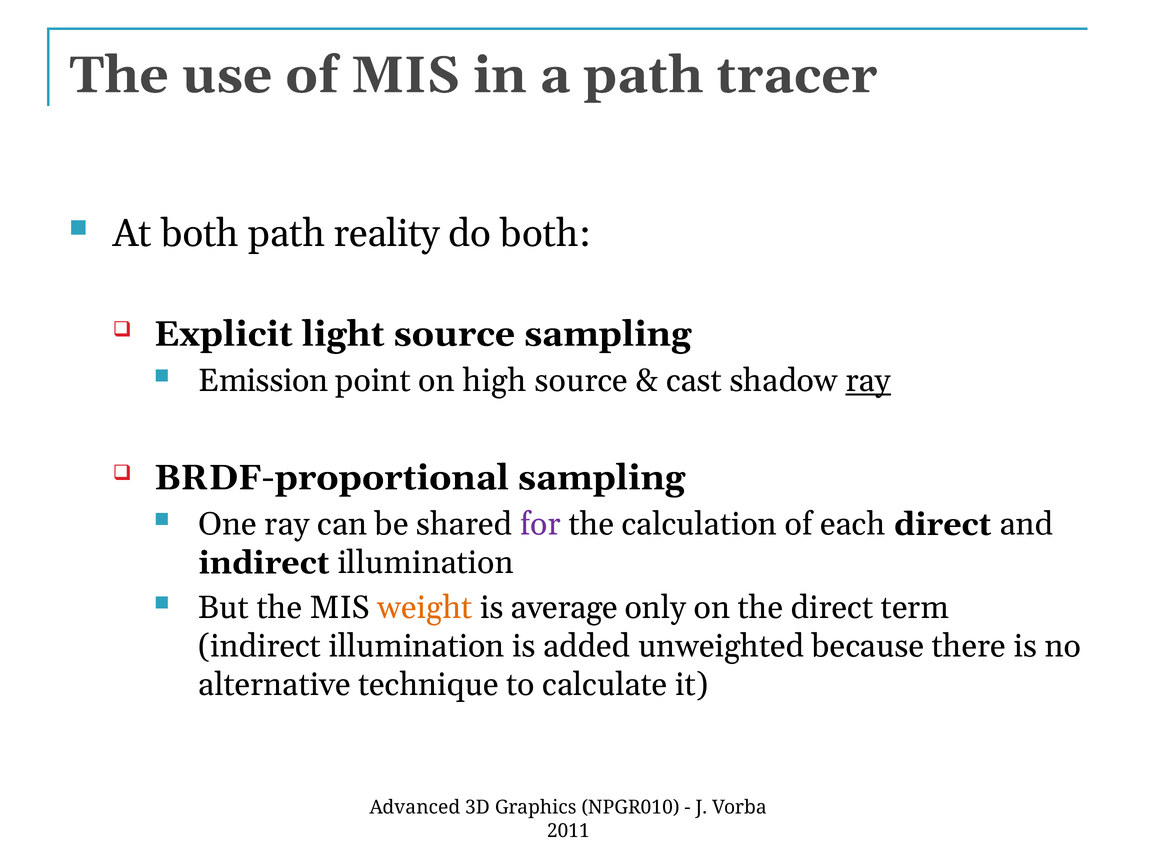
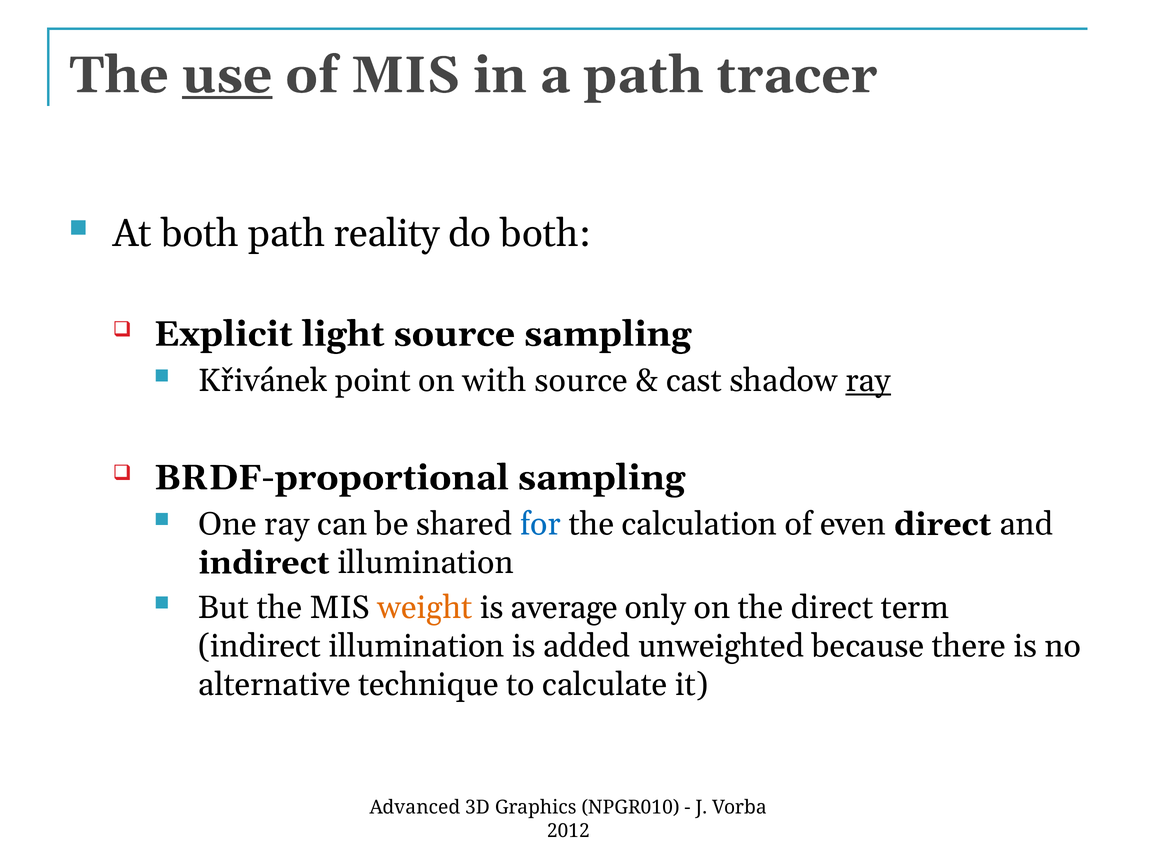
use underline: none -> present (227, 75)
Emission: Emission -> Křivánek (263, 381)
high: high -> with (495, 381)
for colour: purple -> blue (540, 524)
each: each -> even (853, 524)
2011: 2011 -> 2012 (568, 831)
